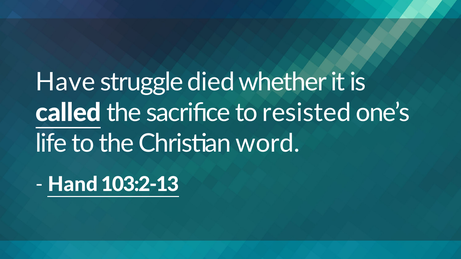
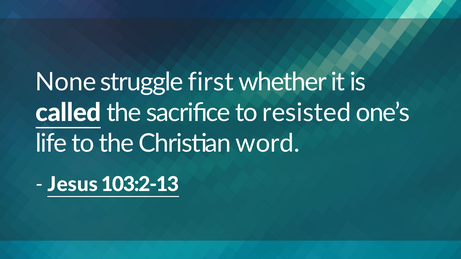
Have: Have -> None (66, 82)
died: died -> first (211, 82)
Hand: Hand -> Jesus (73, 185)
